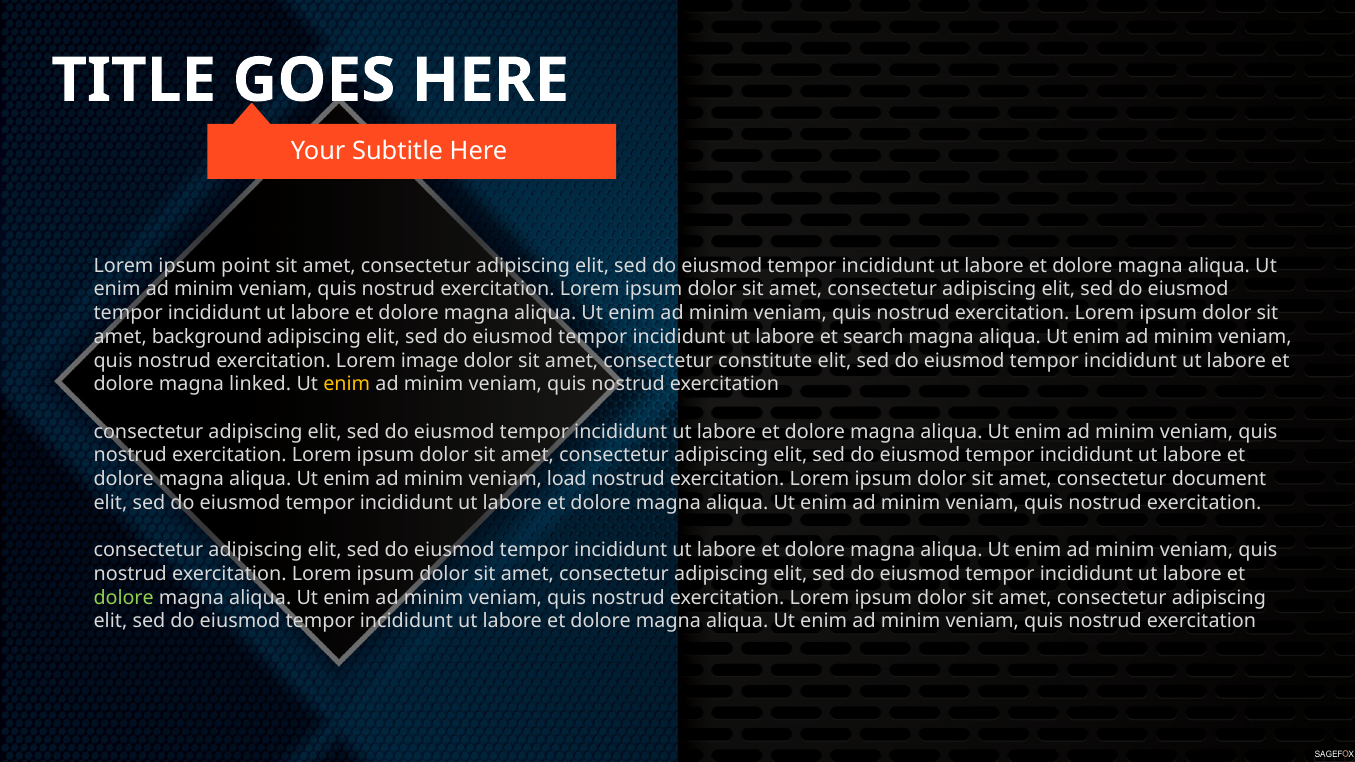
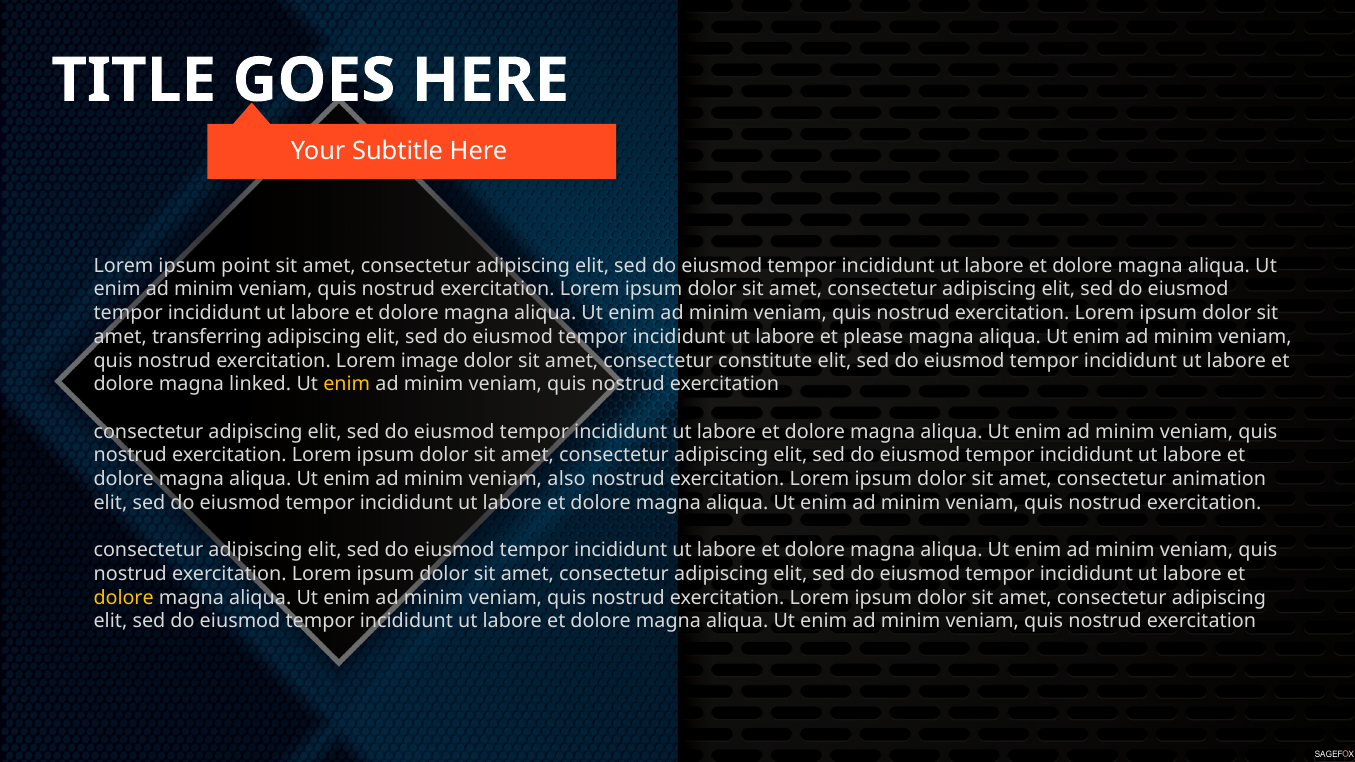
background: background -> transferring (207, 337)
search: search -> please (873, 337)
load: load -> also (567, 479)
document: document -> animation (1219, 479)
dolore colour: light green -> yellow (124, 598)
